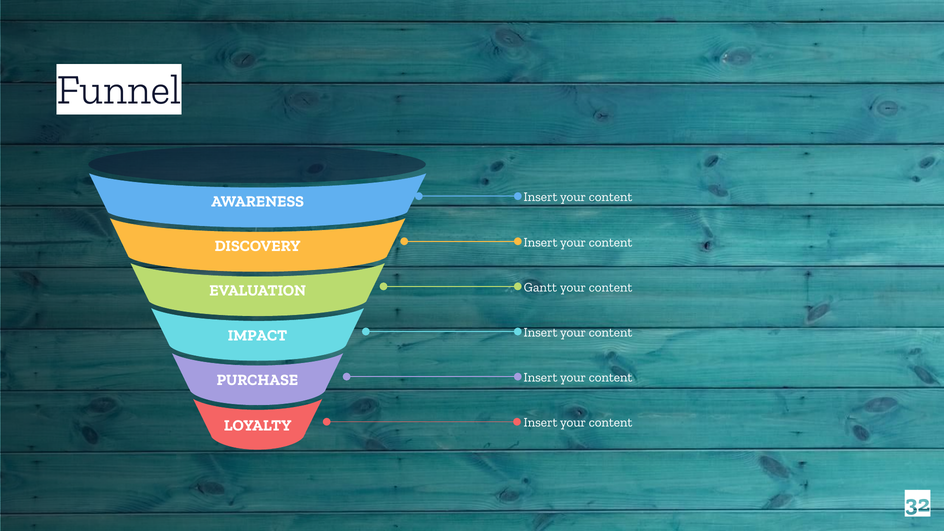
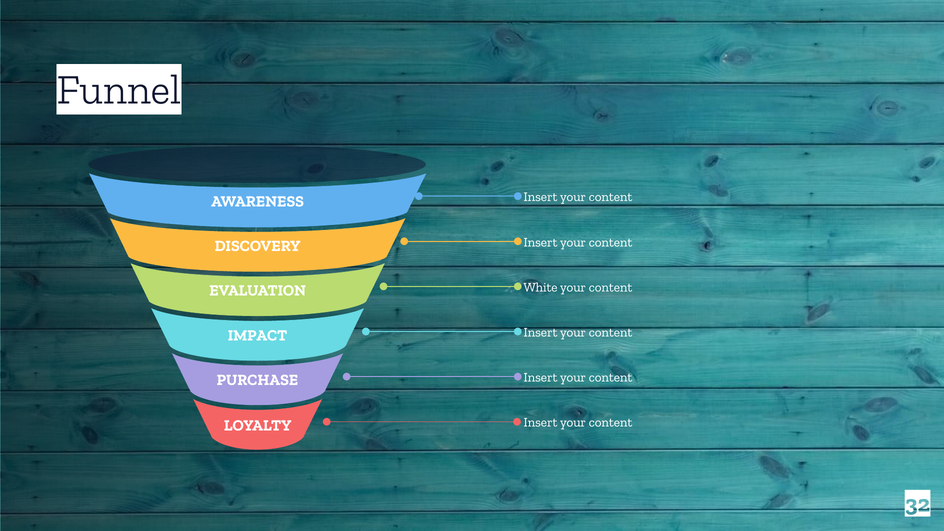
Gantt: Gantt -> White (541, 287)
